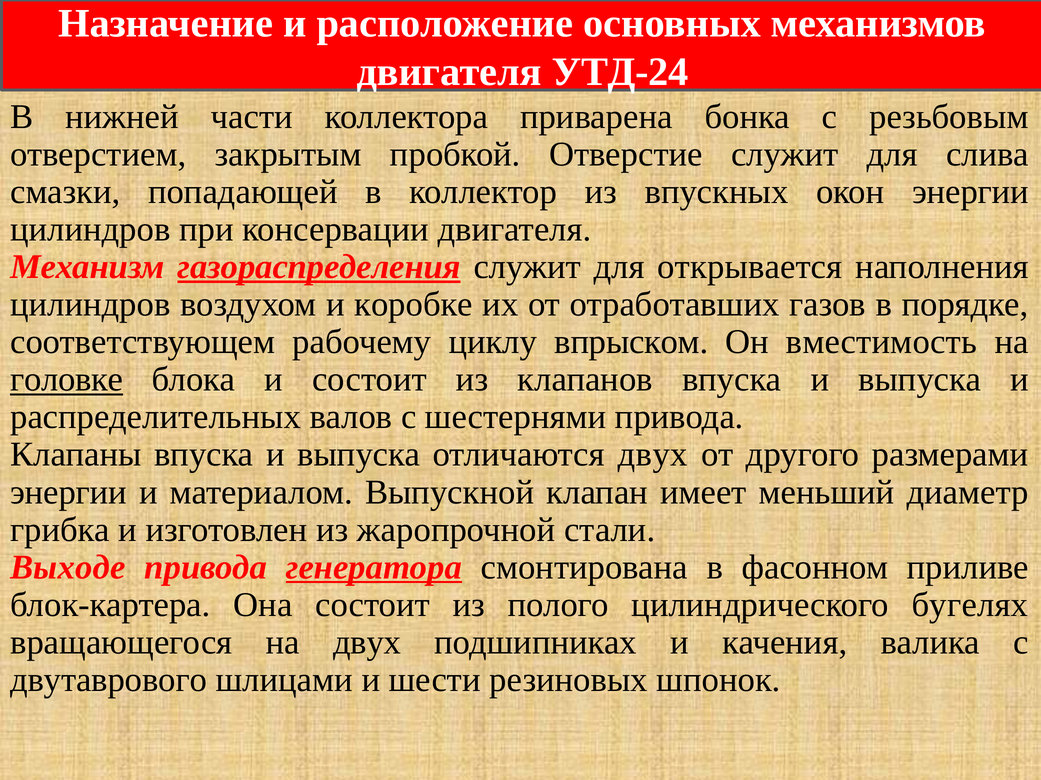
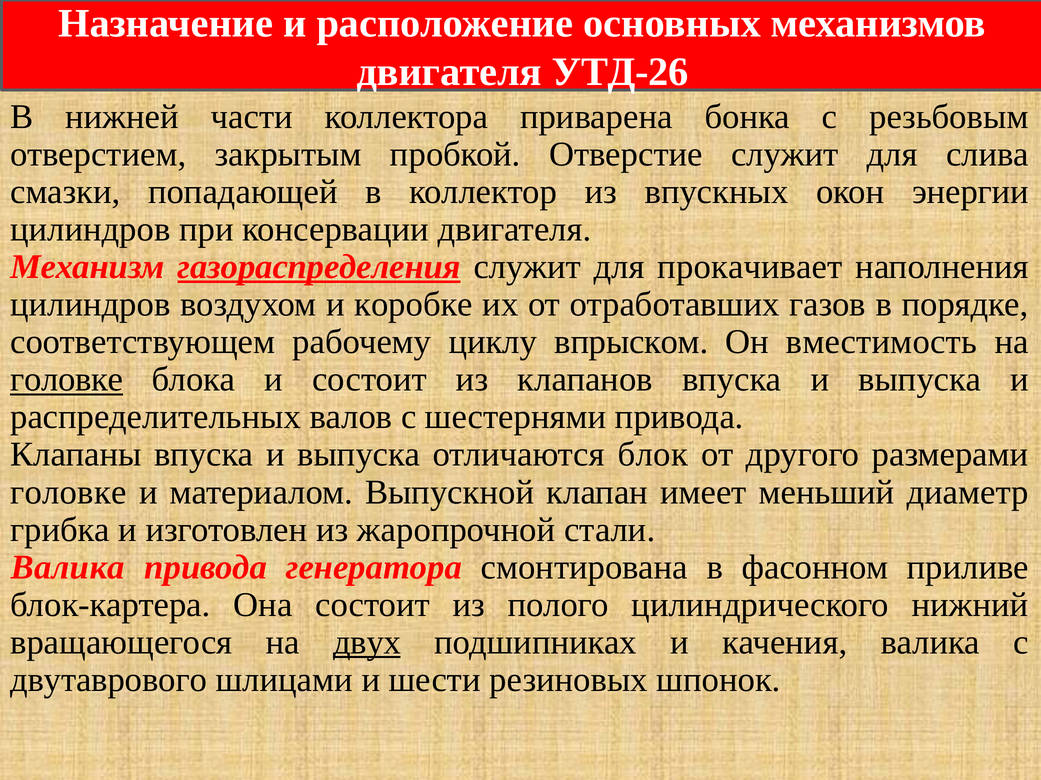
УТД-24: УТД-24 -> УТД-26 (620, 72)
открывается: открывается -> прокачивает (750, 267)
отличаются двух: двух -> блок (653, 455)
энергии: энергии -> головке (68, 493)
Выходе: Выходе -> Валика (68, 568)
генератора underline: present -> none (374, 568)
бугелях: бугелях -> нижний (970, 605)
двух underline: none -> present (367, 643)
